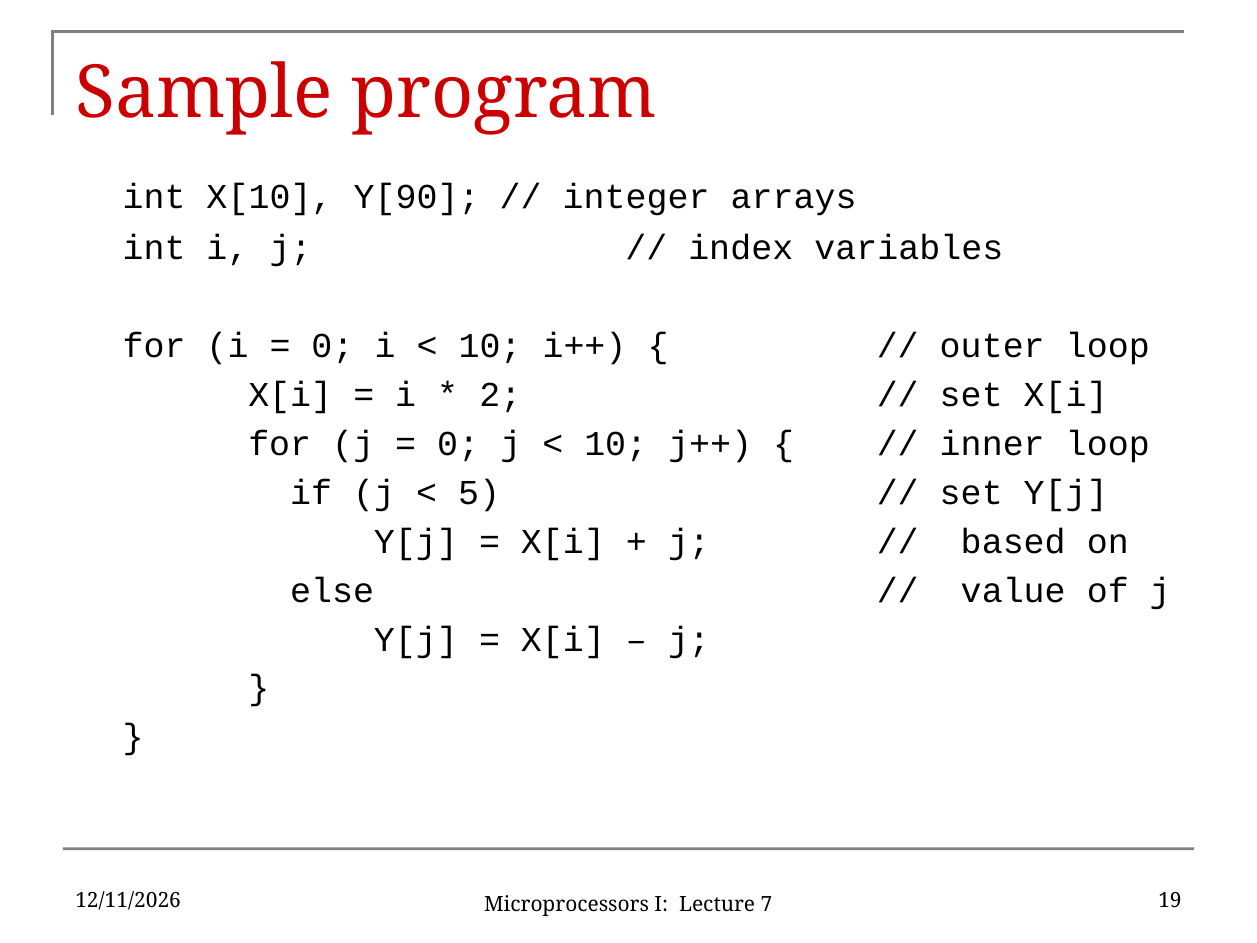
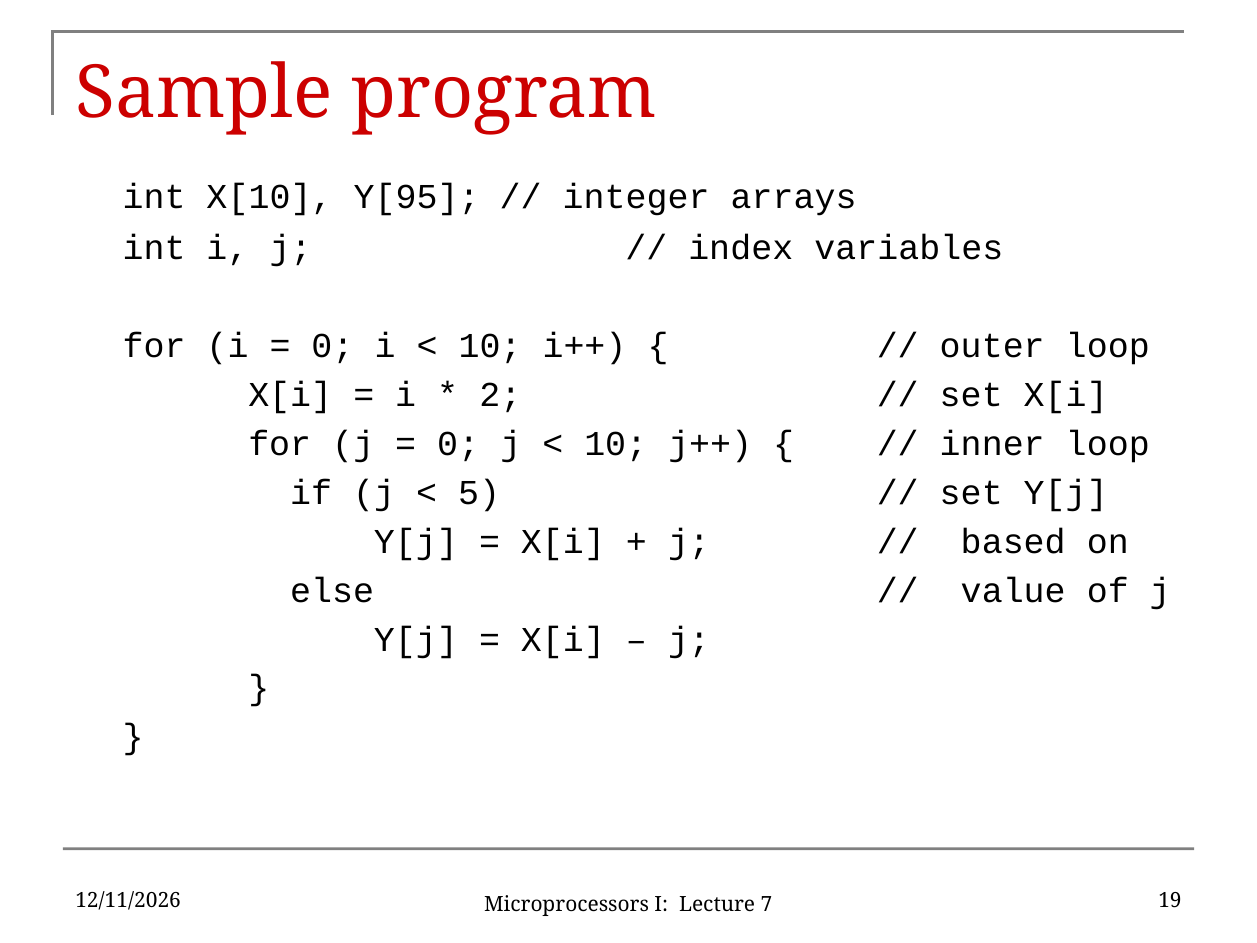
Y[90: Y[90 -> Y[95 (417, 197)
